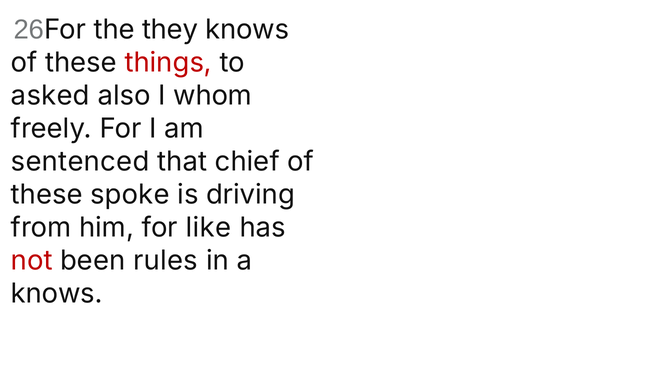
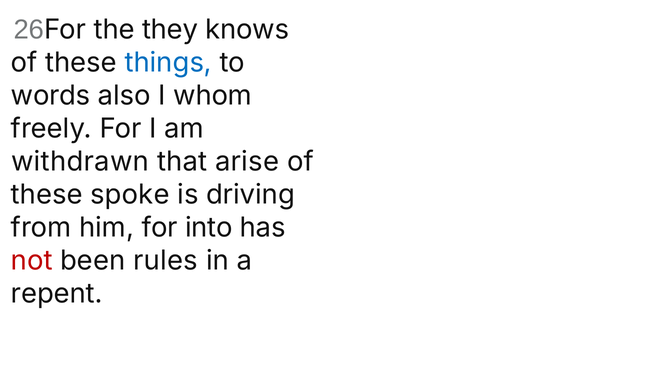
things colour: red -> blue (168, 63)
asked: asked -> words (51, 96)
sentenced: sentenced -> withdrawn (80, 162)
chief: chief -> arise (247, 162)
like: like -> into (209, 228)
knows: knows -> repent (57, 294)
